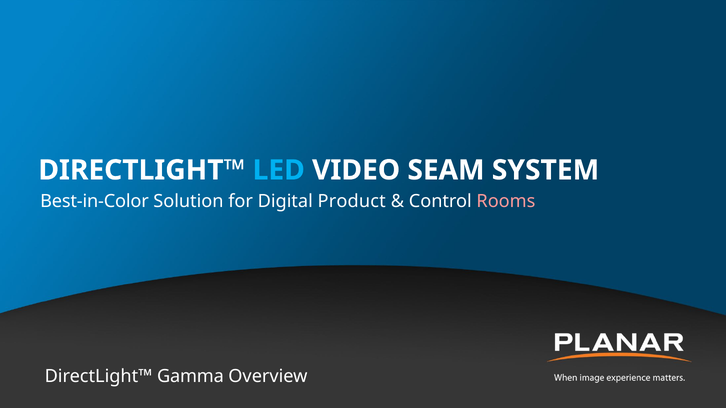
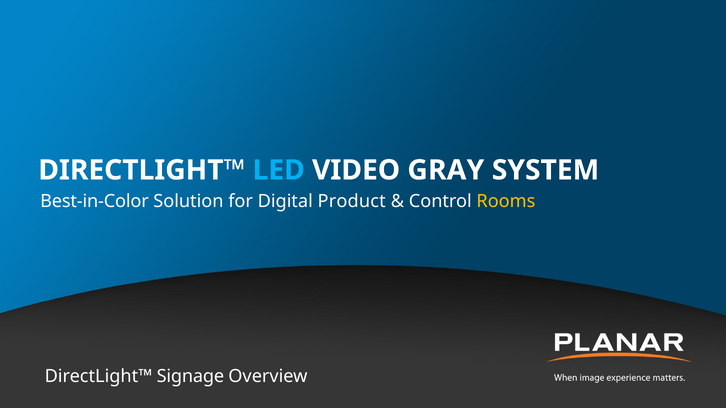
SEAM: SEAM -> GRAY (446, 170)
Rooms colour: pink -> yellow (506, 202)
Gamma: Gamma -> Signage (190, 376)
